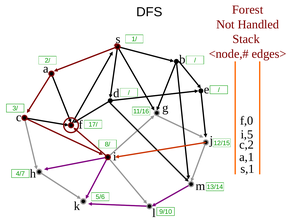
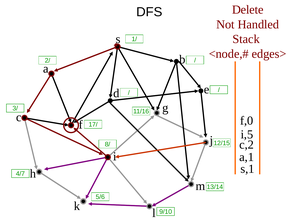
Forest: Forest -> Delete (248, 10)
